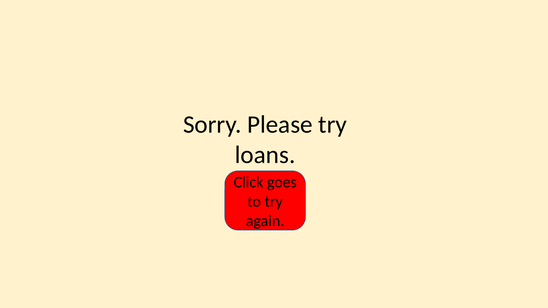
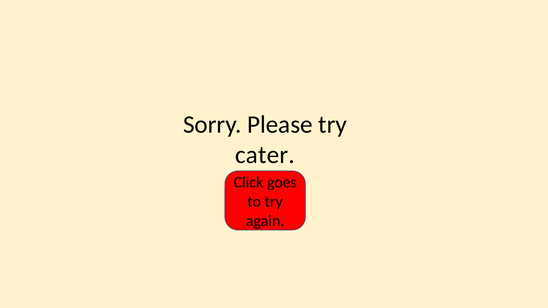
loans: loans -> cater (265, 155)
